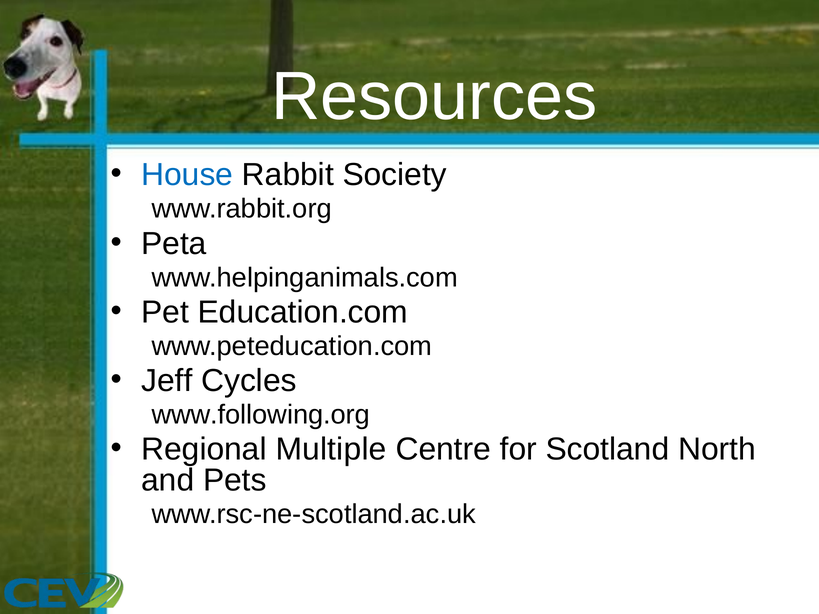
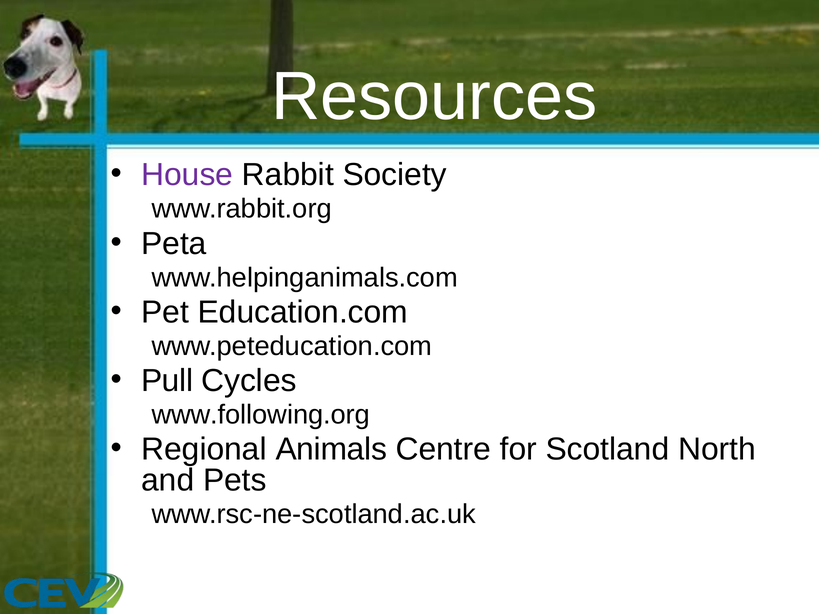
House colour: blue -> purple (187, 175)
Jeff: Jeff -> Pull (167, 381)
Multiple: Multiple -> Animals (331, 450)
